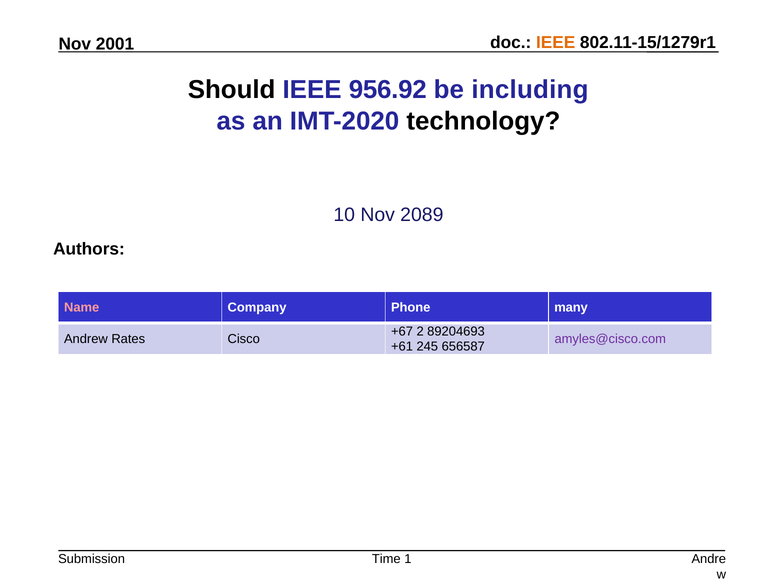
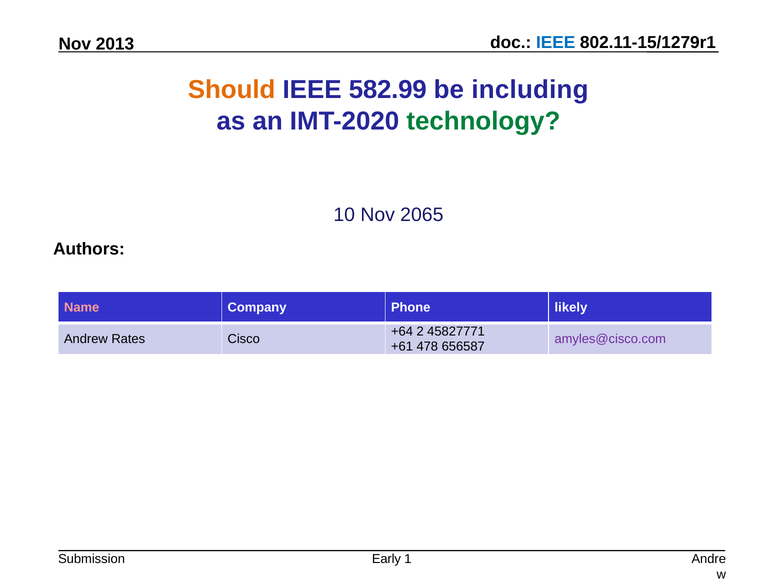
IEEE colour: orange -> blue (556, 43)
2001: 2001 -> 2013 (115, 44)
Should colour: black -> orange (232, 90)
956.92: 956.92 -> 582.99 (388, 90)
technology colour: black -> green (483, 121)
2089: 2089 -> 2065 (422, 215)
many: many -> likely (571, 307)
+67: +67 -> +64 (402, 332)
89204693: 89204693 -> 45827771 (456, 332)
245: 245 -> 478 (427, 346)
Time: Time -> Early (386, 559)
